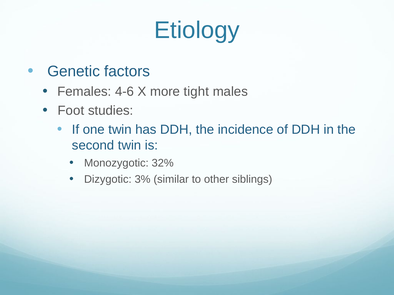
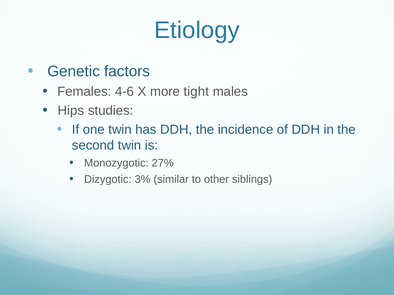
Foot: Foot -> Hips (71, 111)
32%: 32% -> 27% (163, 163)
